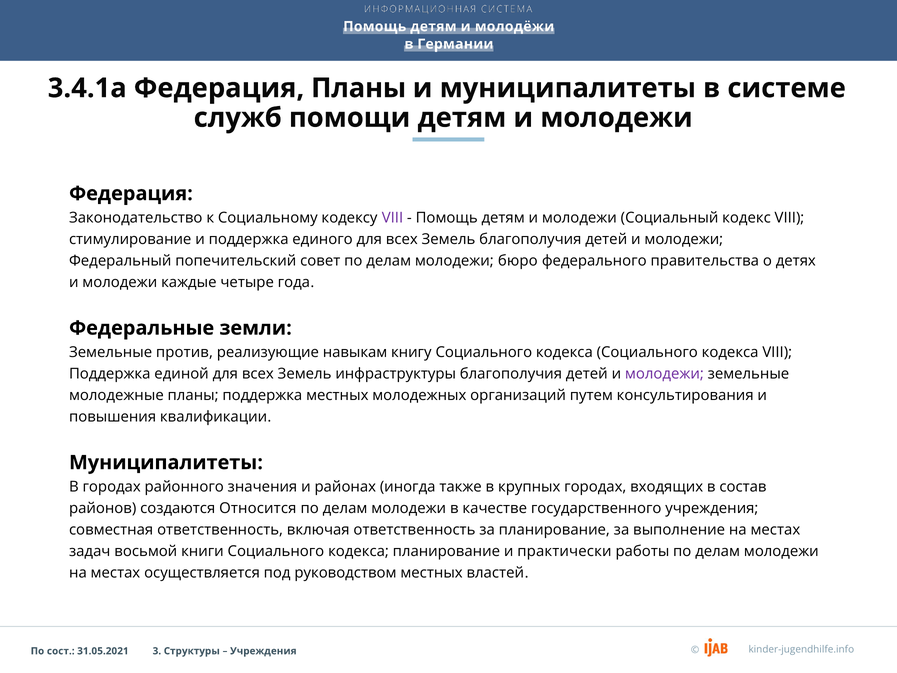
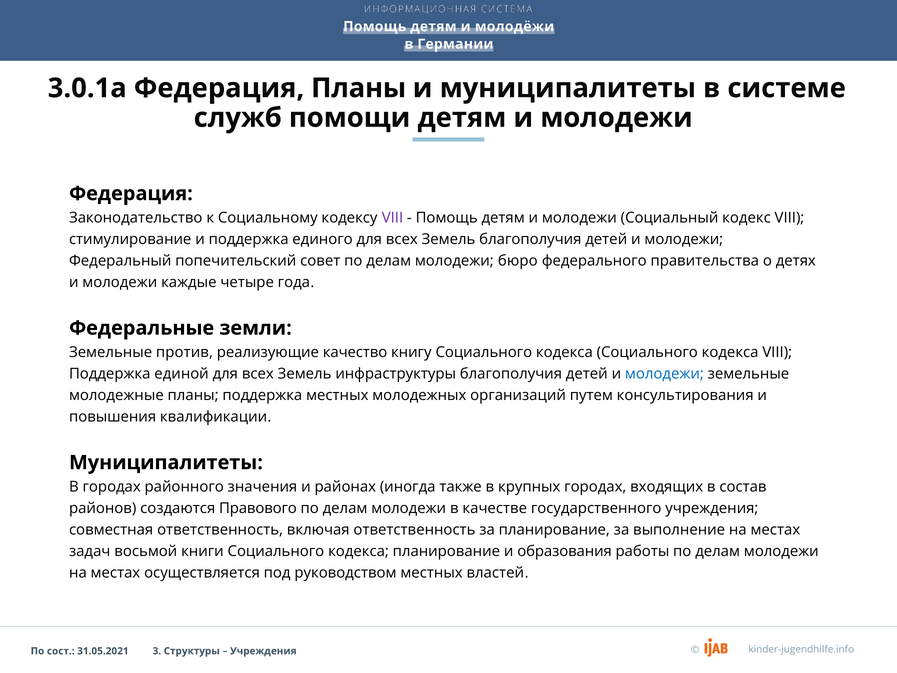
3.4.1a: 3.4.1a -> 3.0.1a (87, 88)
навыкам: навыкам -> качество (355, 352)
молодежи colour: purple -> blue (664, 374)
Относится: Относится -> Правового (258, 508)
практически: практически -> образования (565, 551)
